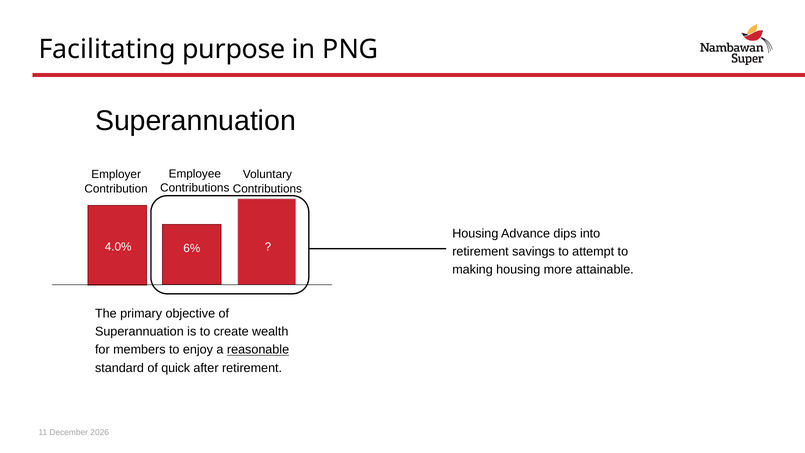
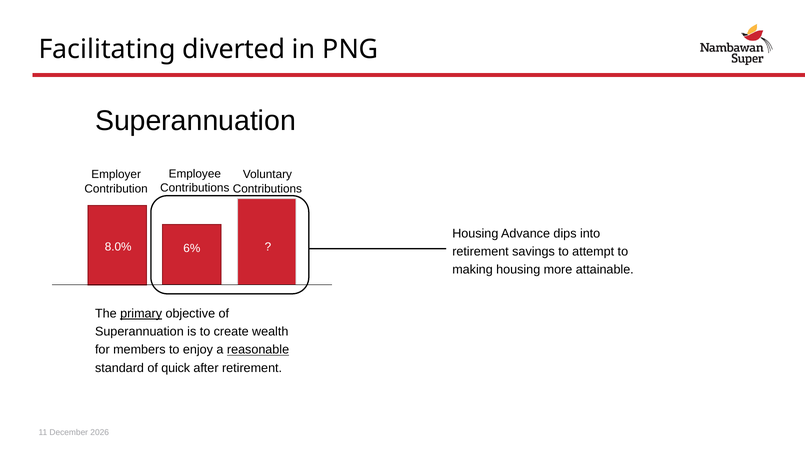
purpose: purpose -> diverted (234, 49)
4.0%: 4.0% -> 8.0% (118, 247)
primary underline: none -> present (141, 313)
